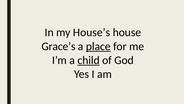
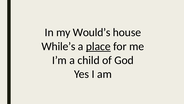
House’s: House’s -> Would’s (92, 32)
Grace’s: Grace’s -> While’s (59, 46)
child underline: present -> none (89, 60)
